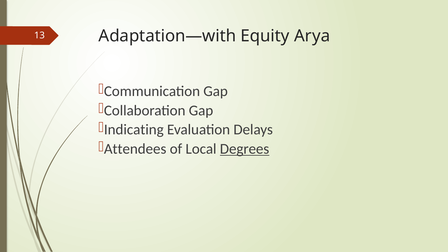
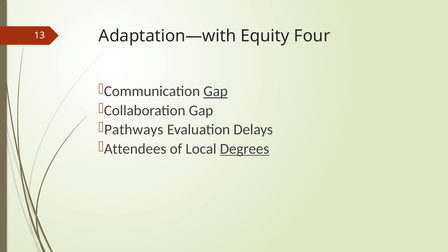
Arya: Arya -> Four (312, 36)
Gap underline: none -> present (216, 91)
Indicating: Indicating -> Pathways (134, 130)
